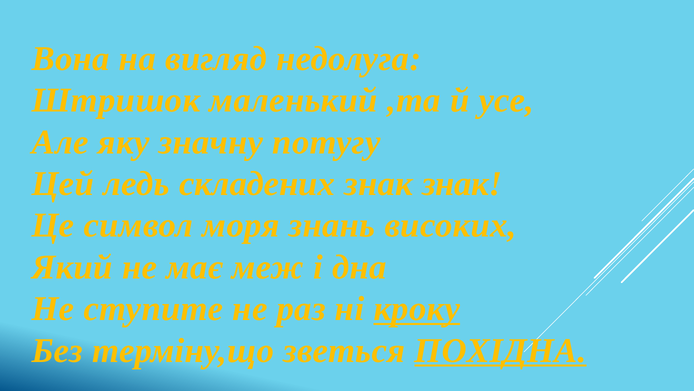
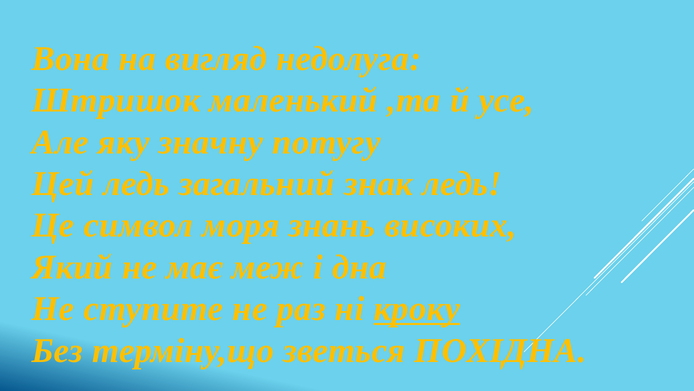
складених: складених -> загальний (257, 183)
знак знак: знак -> ледь (462, 183)
ПОХІДНА underline: present -> none (500, 350)
